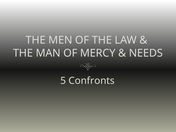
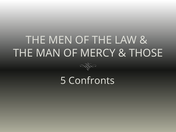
NEEDS: NEEDS -> THOSE (146, 53)
